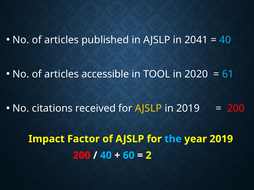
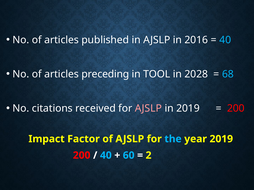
2041: 2041 -> 2016 (196, 40)
accessible: accessible -> preceding (105, 74)
2020: 2020 -> 2028 (196, 74)
61: 61 -> 68 (228, 74)
AJSLP colour: yellow -> pink (148, 109)
